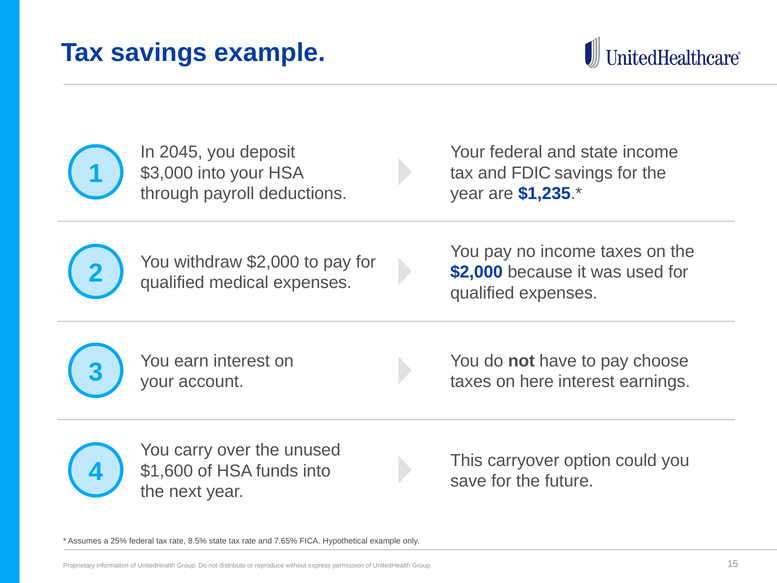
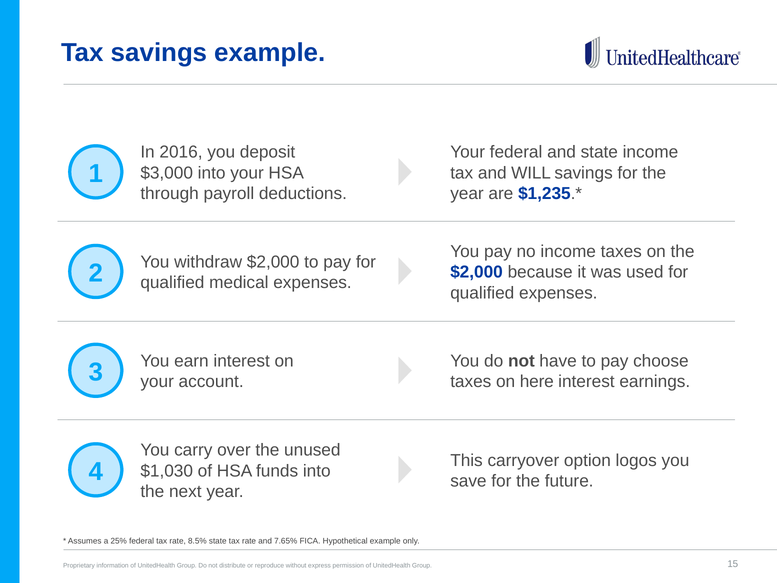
2045: 2045 -> 2016 (181, 152)
FDIC: FDIC -> WILL (531, 173)
could: could -> logos (636, 460)
$1,600: $1,600 -> $1,030 (167, 471)
